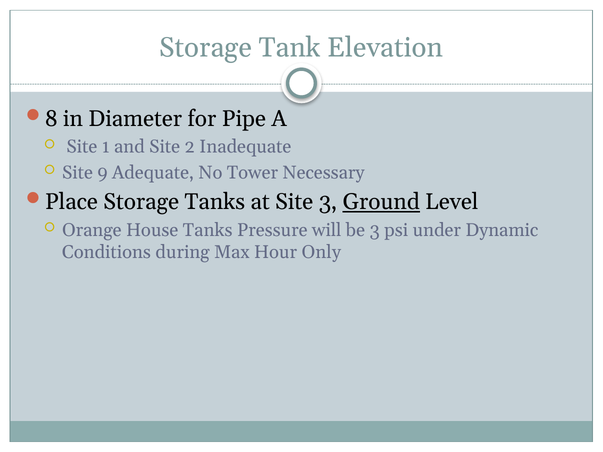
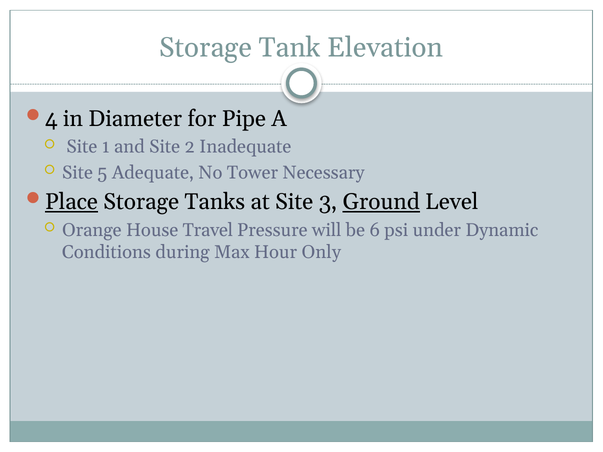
8: 8 -> 4 (51, 119)
9: 9 -> 5 (102, 173)
Place underline: none -> present (71, 202)
House Tanks: Tanks -> Travel (208, 230)
be 3: 3 -> 6 (375, 230)
